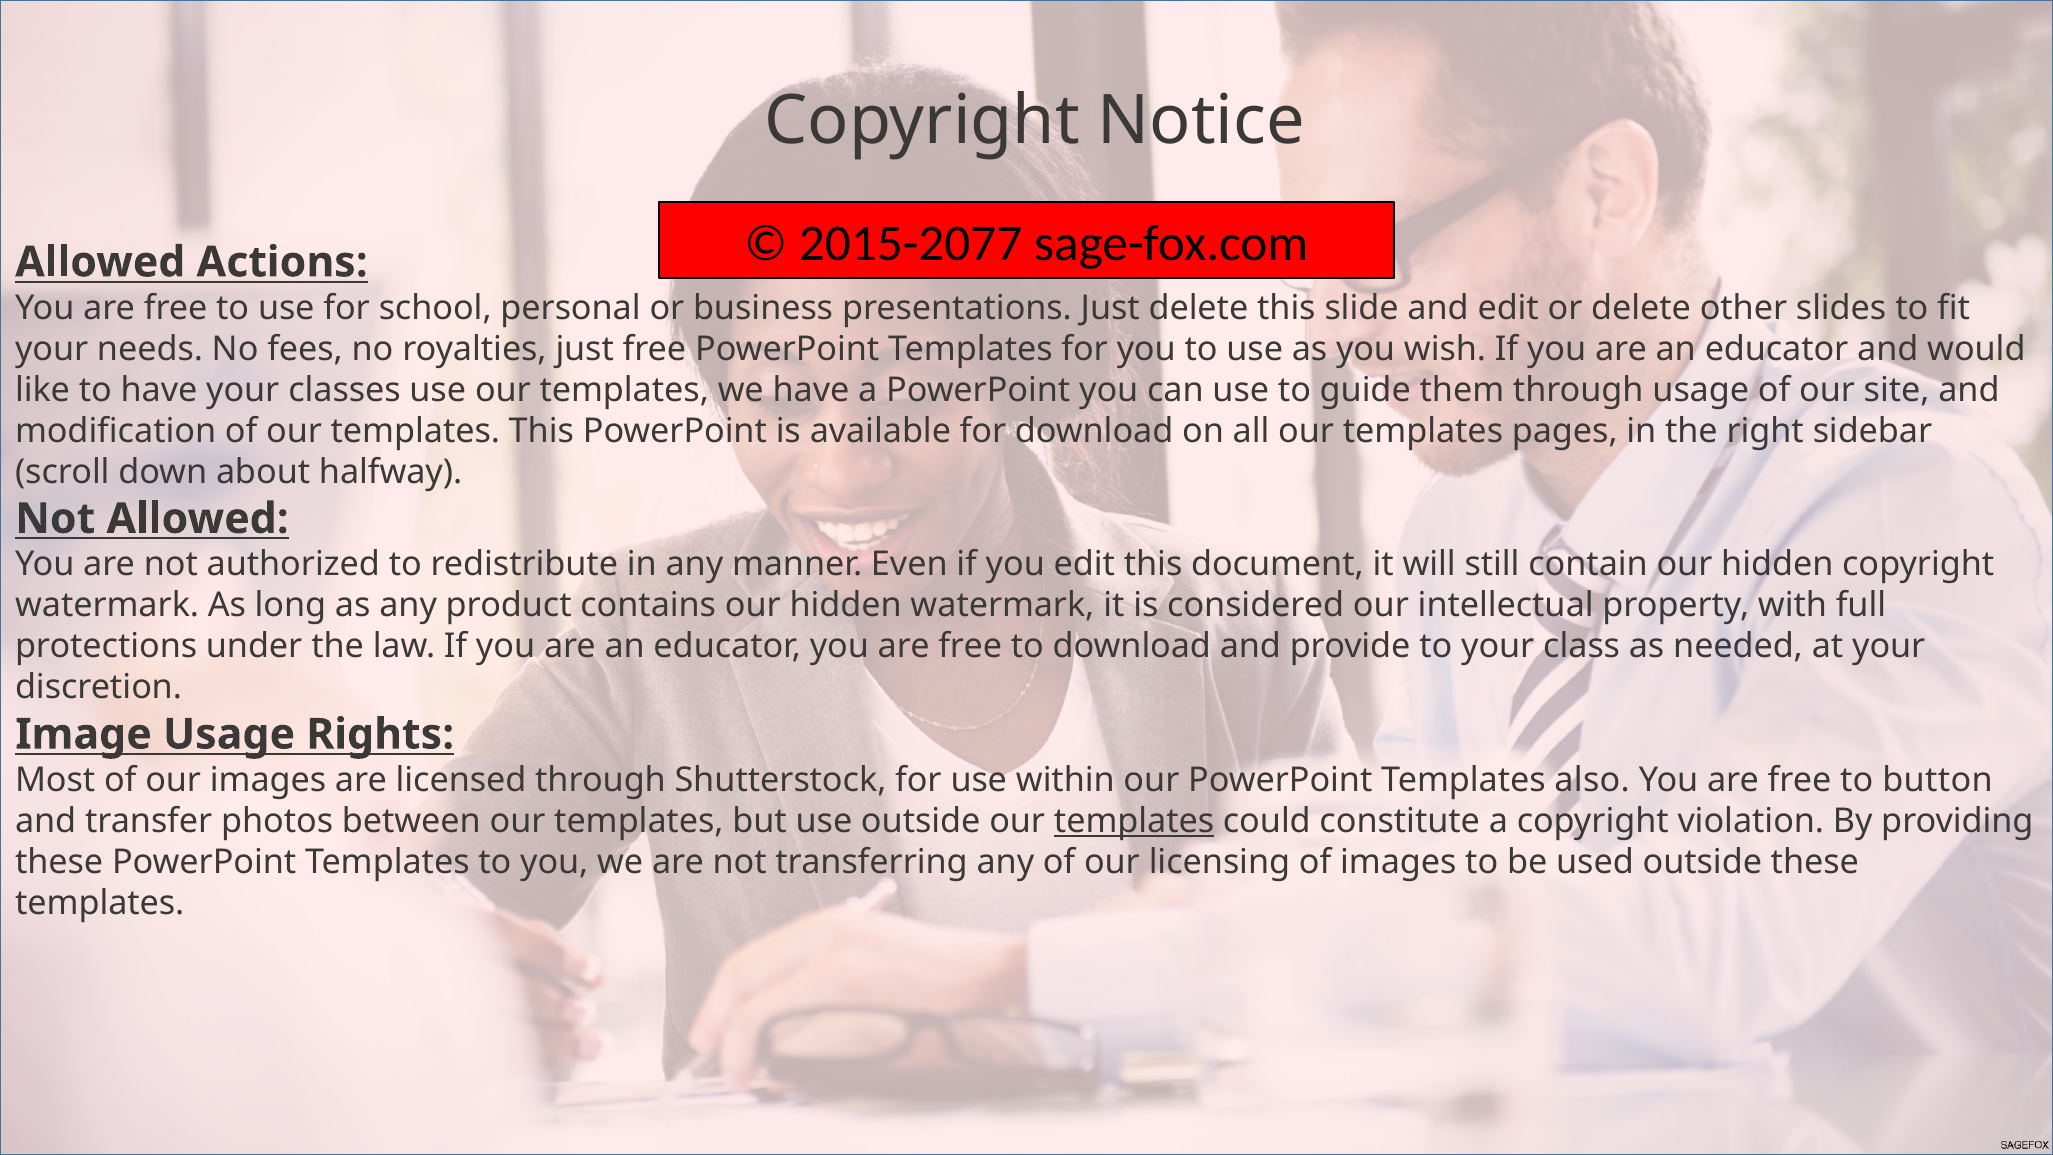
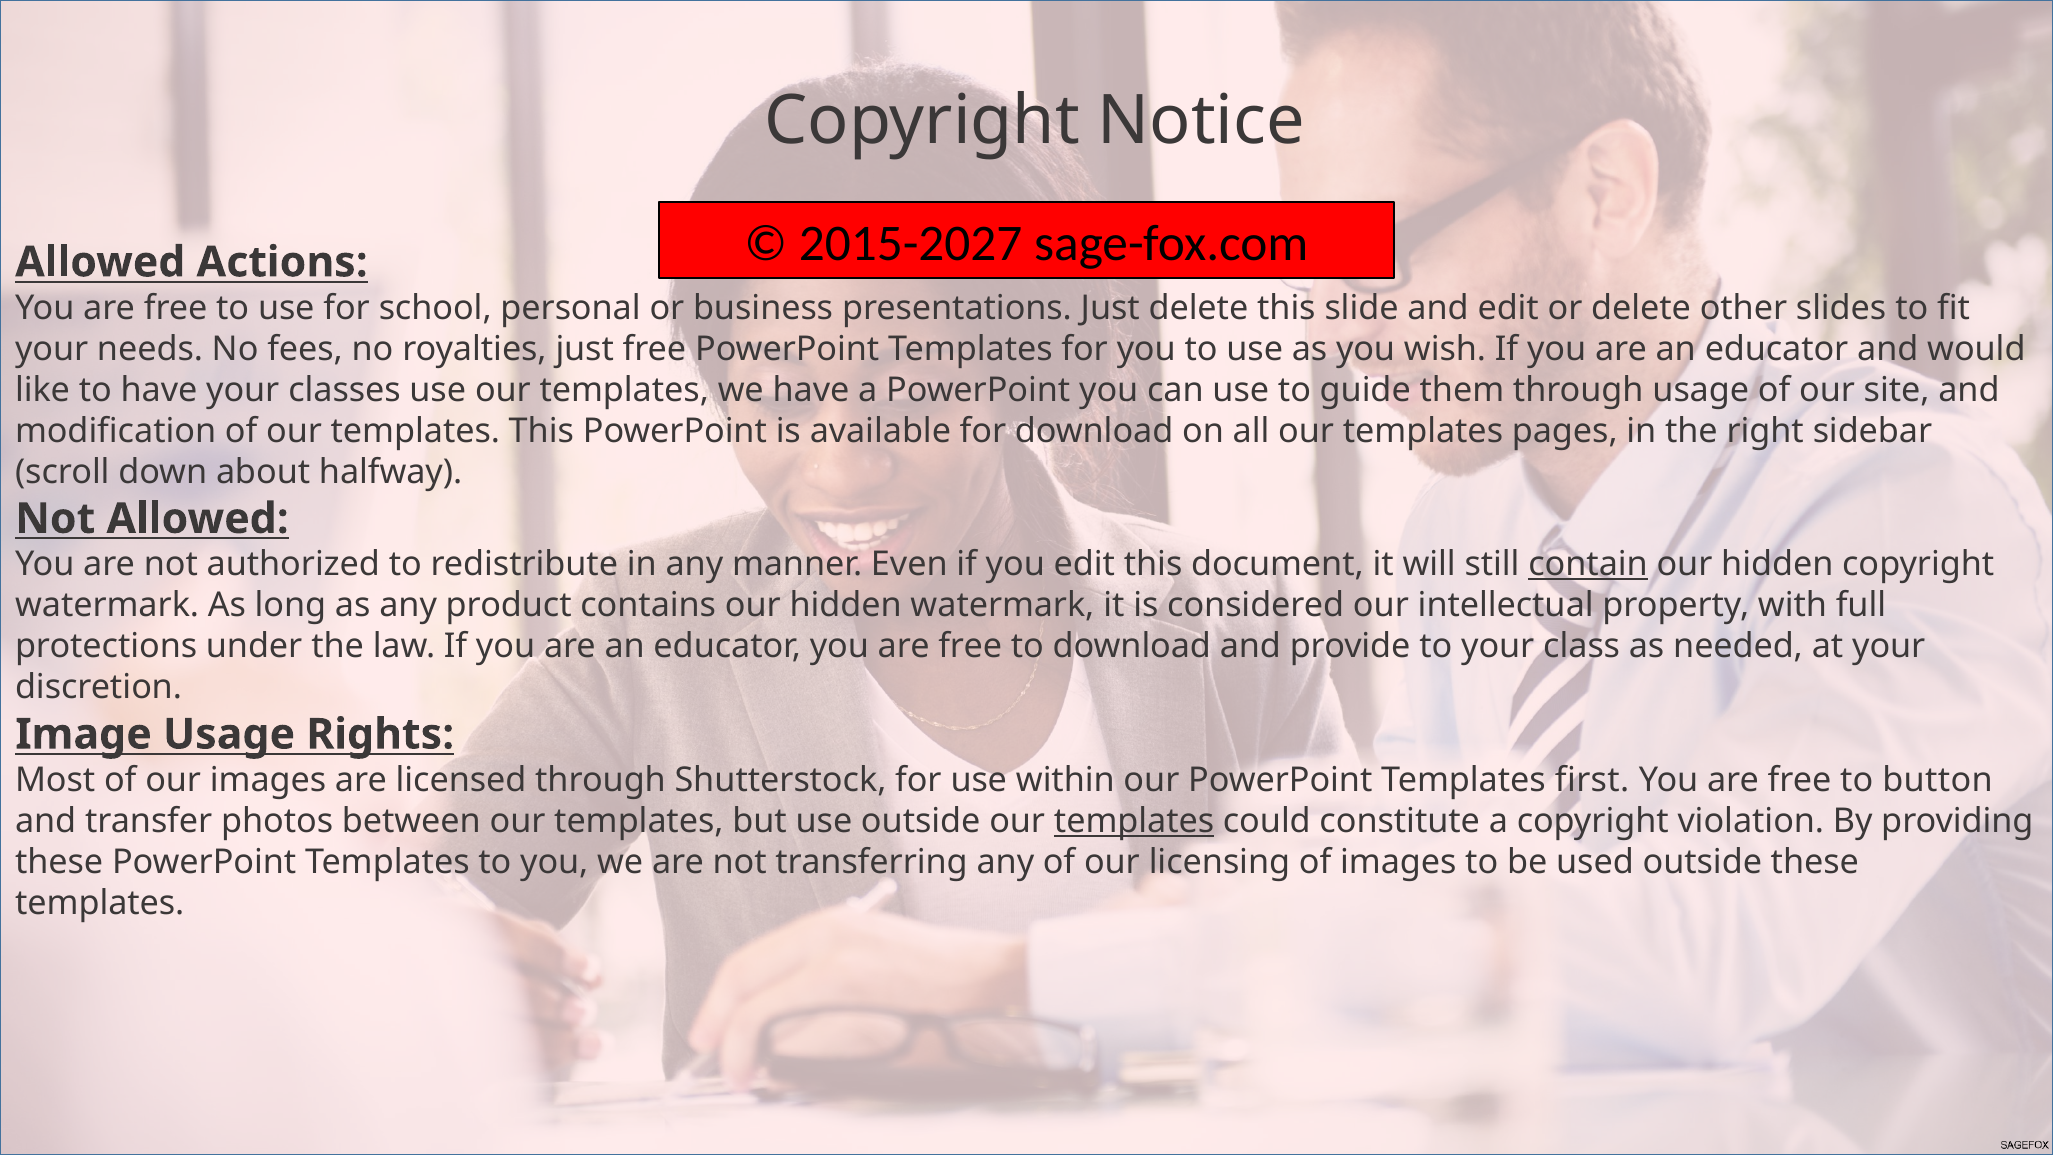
2015-2077: 2015-2077 -> 2015-2027 (911, 244)
contain underline: none -> present (1588, 564)
also: also -> first (1592, 780)
